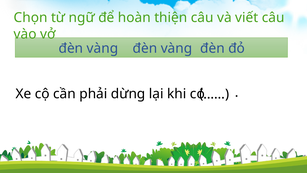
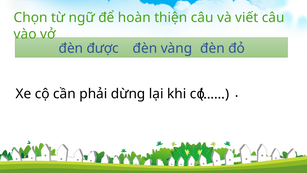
vàng: vàng -> được (103, 48)
